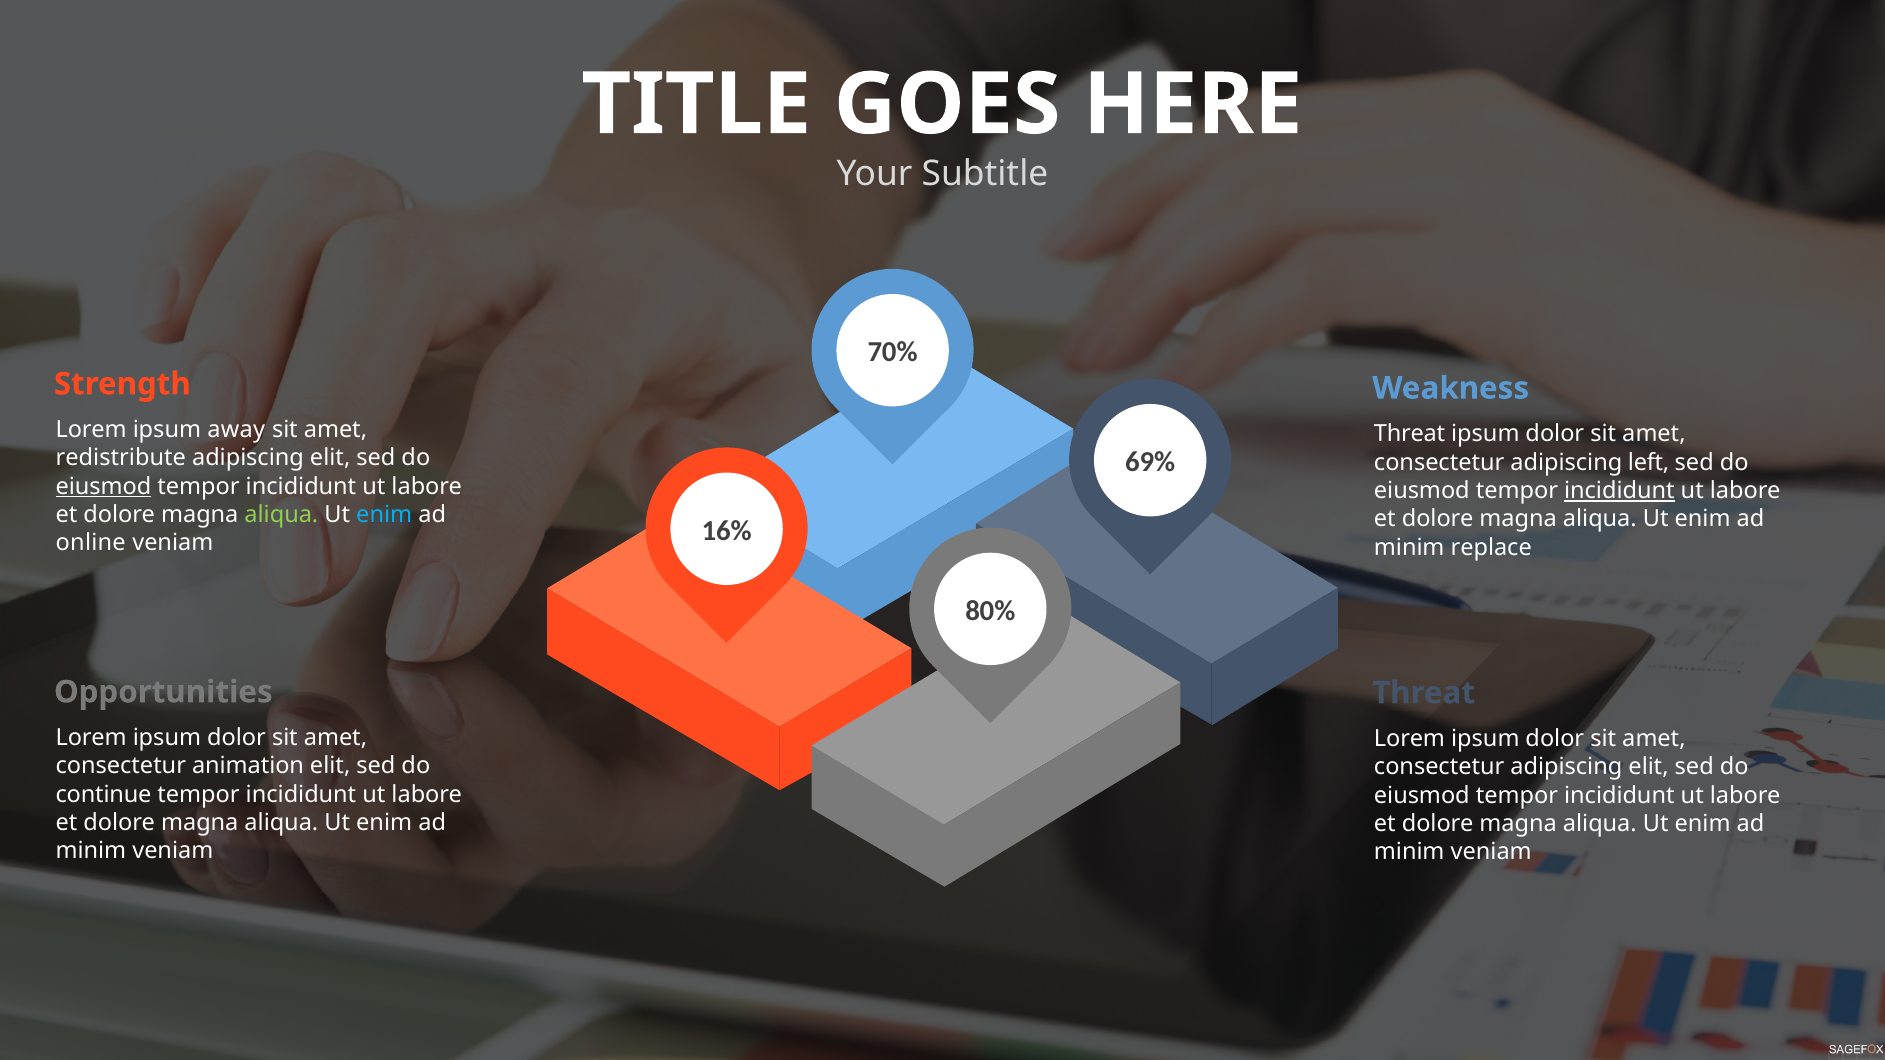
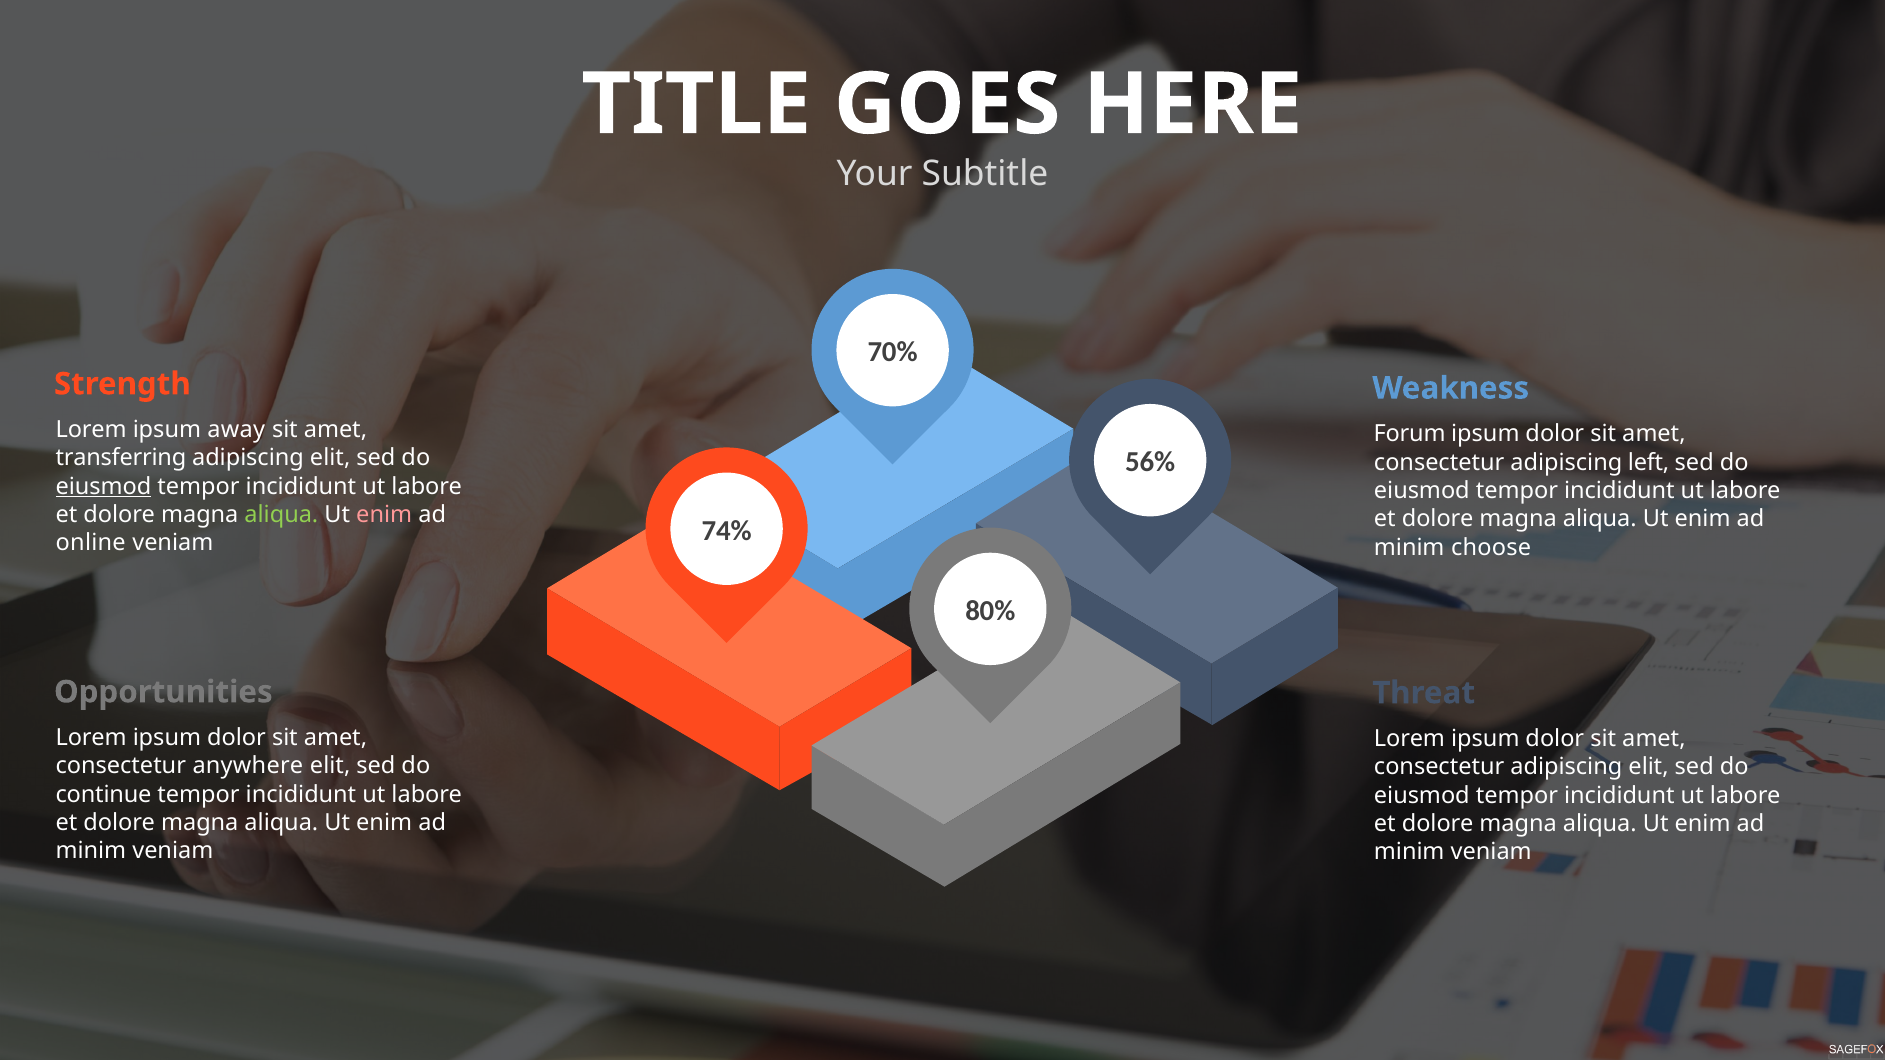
Threat: Threat -> Forum (1410, 434)
69%: 69% -> 56% (1150, 462)
redistribute: redistribute -> transferring (121, 458)
incididunt underline: present -> none (1619, 491)
enim colour: light blue -> pink (384, 515)
16%: 16% -> 74% (727, 531)
replace: replace -> choose (1491, 547)
animation: animation -> anywhere (248, 766)
